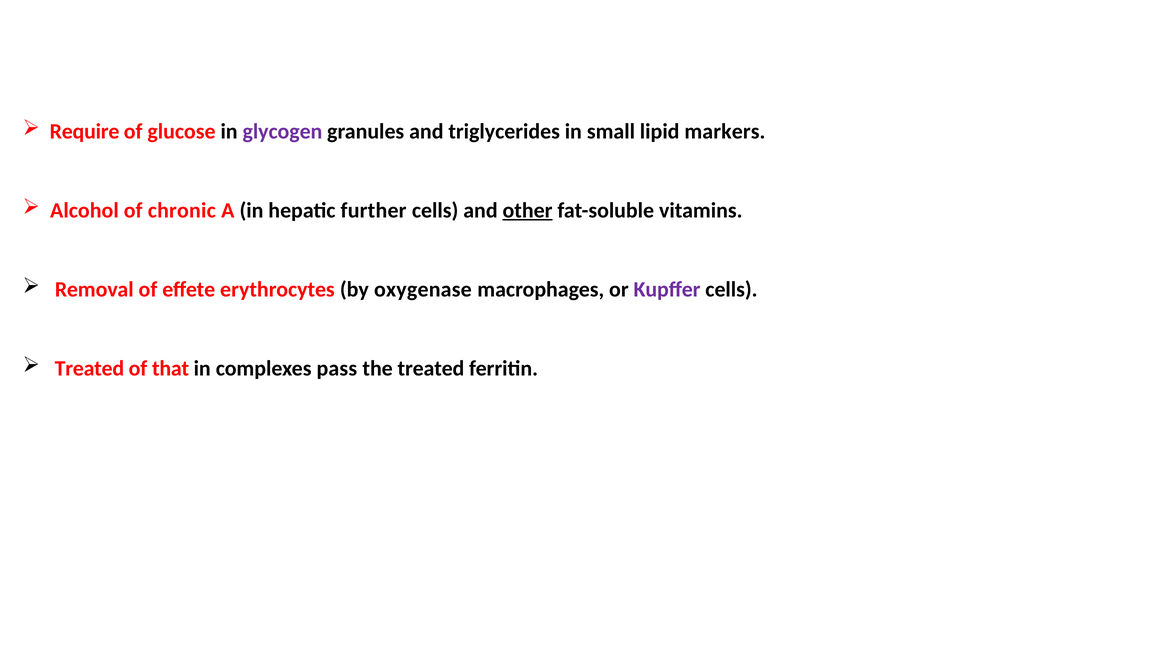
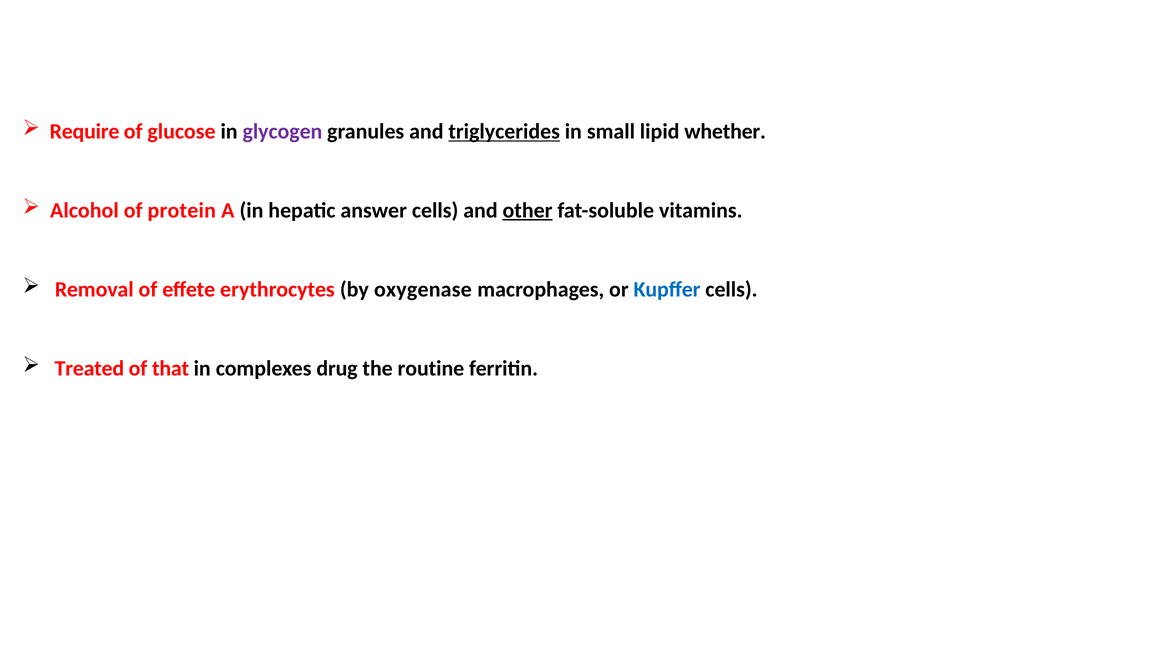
triglycerides underline: none -> present (504, 131)
markers: markers -> whether (725, 131)
chronic: chronic -> protein (182, 210)
further: further -> answer (374, 210)
Kupﬀer colour: purple -> blue (667, 289)
pass: pass -> drug (337, 368)
the treated: treated -> routine (431, 368)
